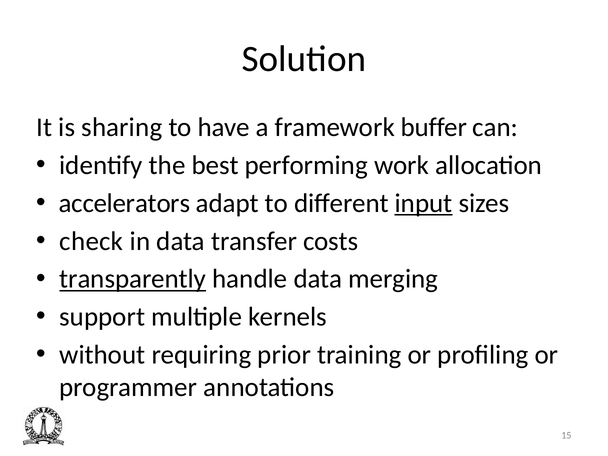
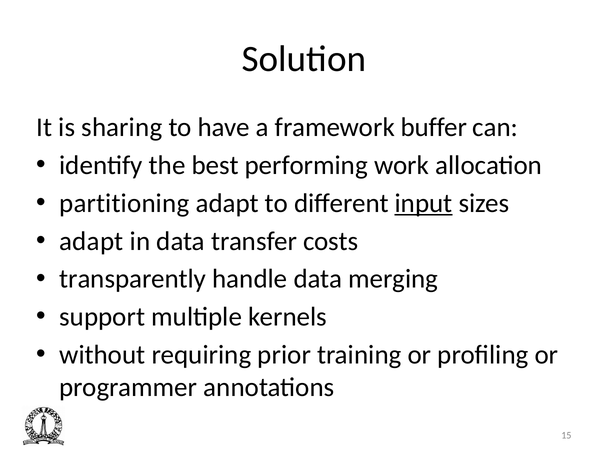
accelerators: accelerators -> partitioning (124, 203)
check: check -> adapt (91, 241)
transparently underline: present -> none (133, 279)
